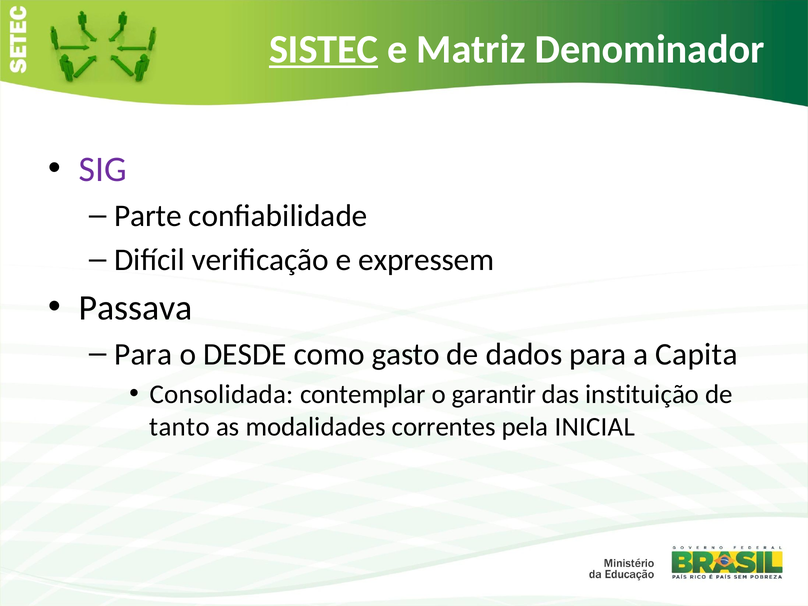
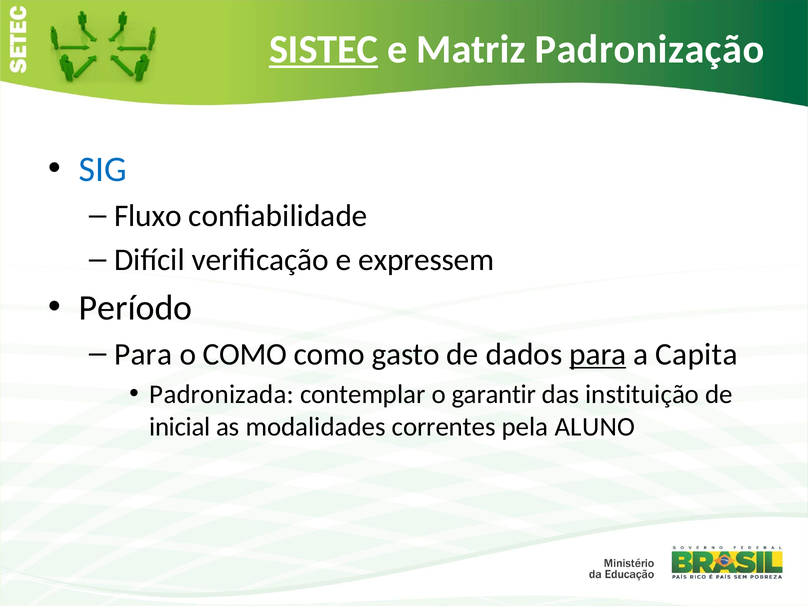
Denominador: Denominador -> Padronização (649, 49)
SIG colour: purple -> blue (103, 170)
Parte: Parte -> Fluxo (148, 216)
Passava: Passava -> Período (136, 308)
o DESDE: DESDE -> COMO (245, 354)
para underline: none -> present (598, 354)
Consolidada: Consolidada -> Padronizada (222, 394)
tanto: tanto -> inicial (180, 427)
INICIAL: INICIAL -> ALUNO (595, 427)
